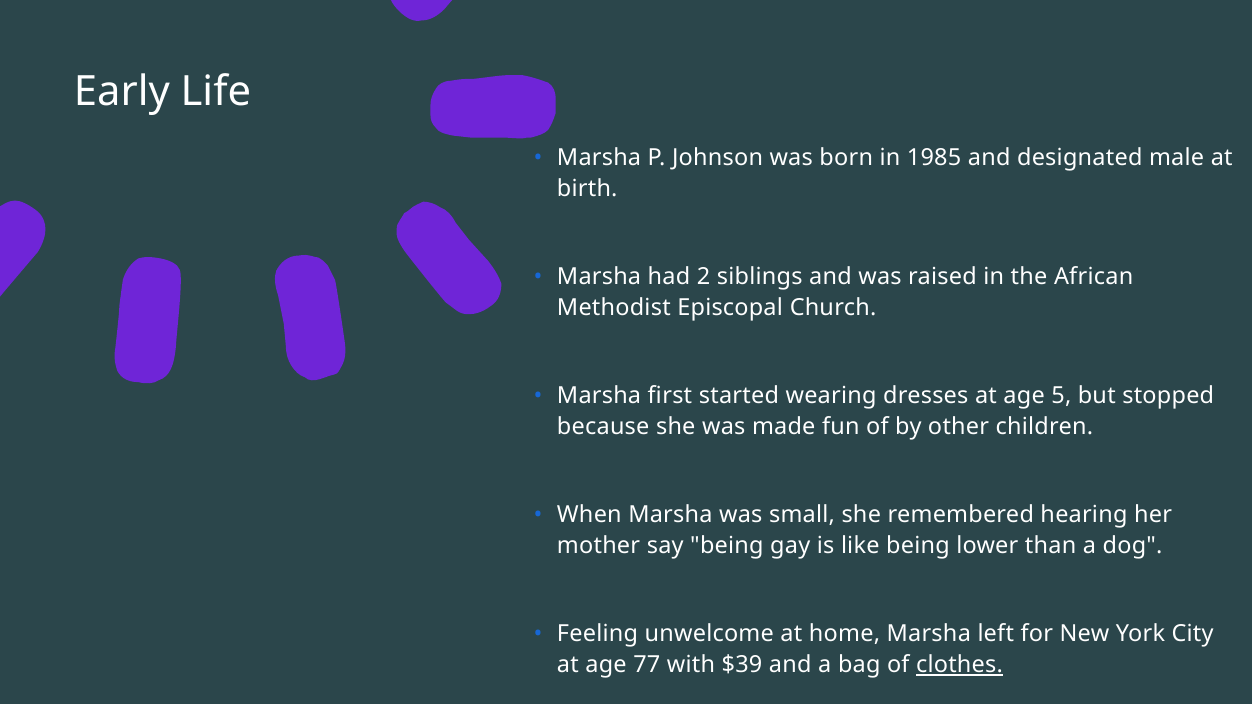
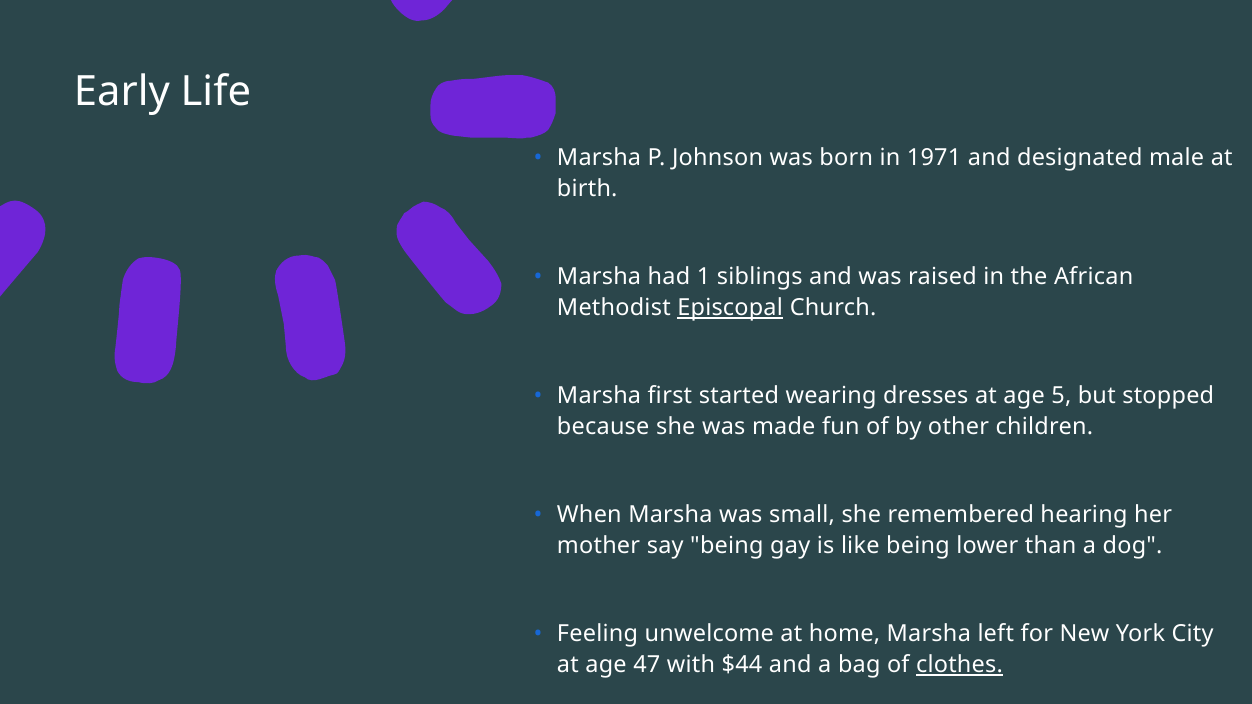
1985: 1985 -> 1971 (934, 158)
2: 2 -> 1 (704, 277)
Episcopal underline: none -> present (730, 308)
77: 77 -> 47 (647, 665)
$39: $39 -> $44 (742, 665)
